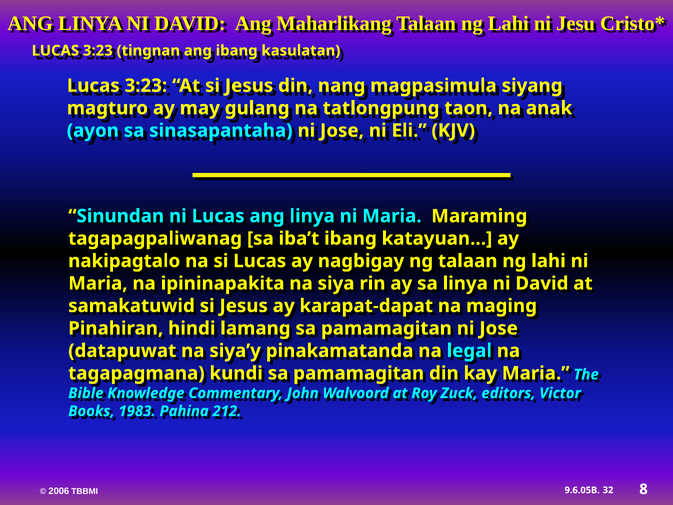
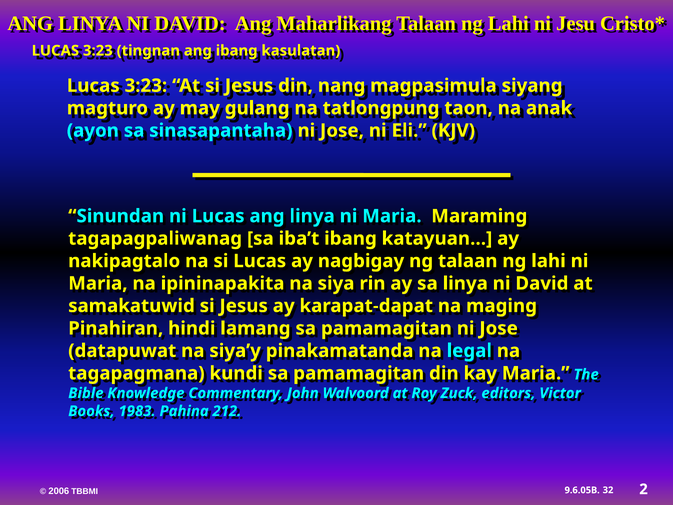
8: 8 -> 2 (644, 489)
